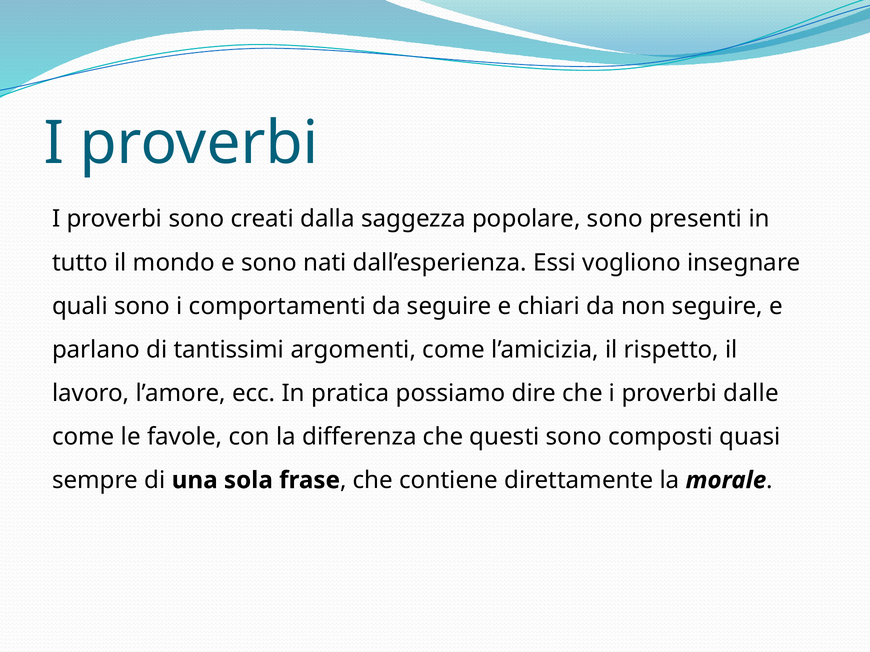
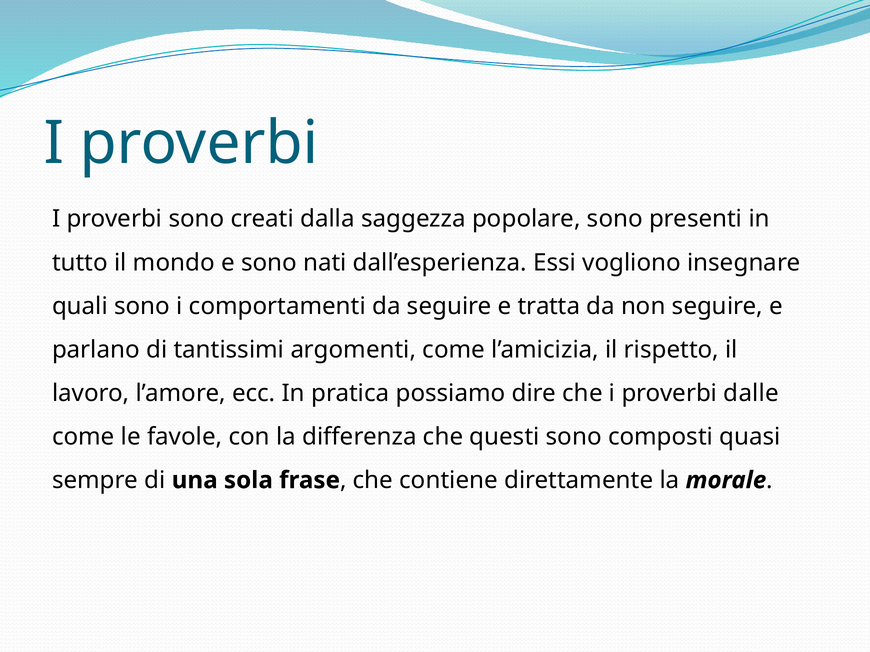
chiari: chiari -> tratta (549, 306)
